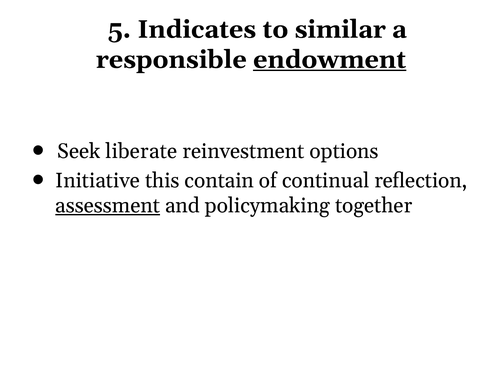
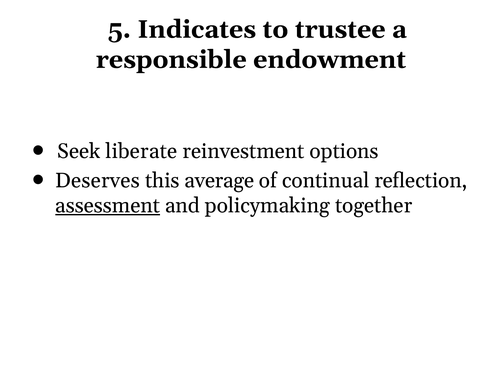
similar: similar -> trustee (340, 29)
endowment underline: present -> none (330, 59)
Initiative: Initiative -> Deserves (98, 180)
contain: contain -> average (219, 180)
